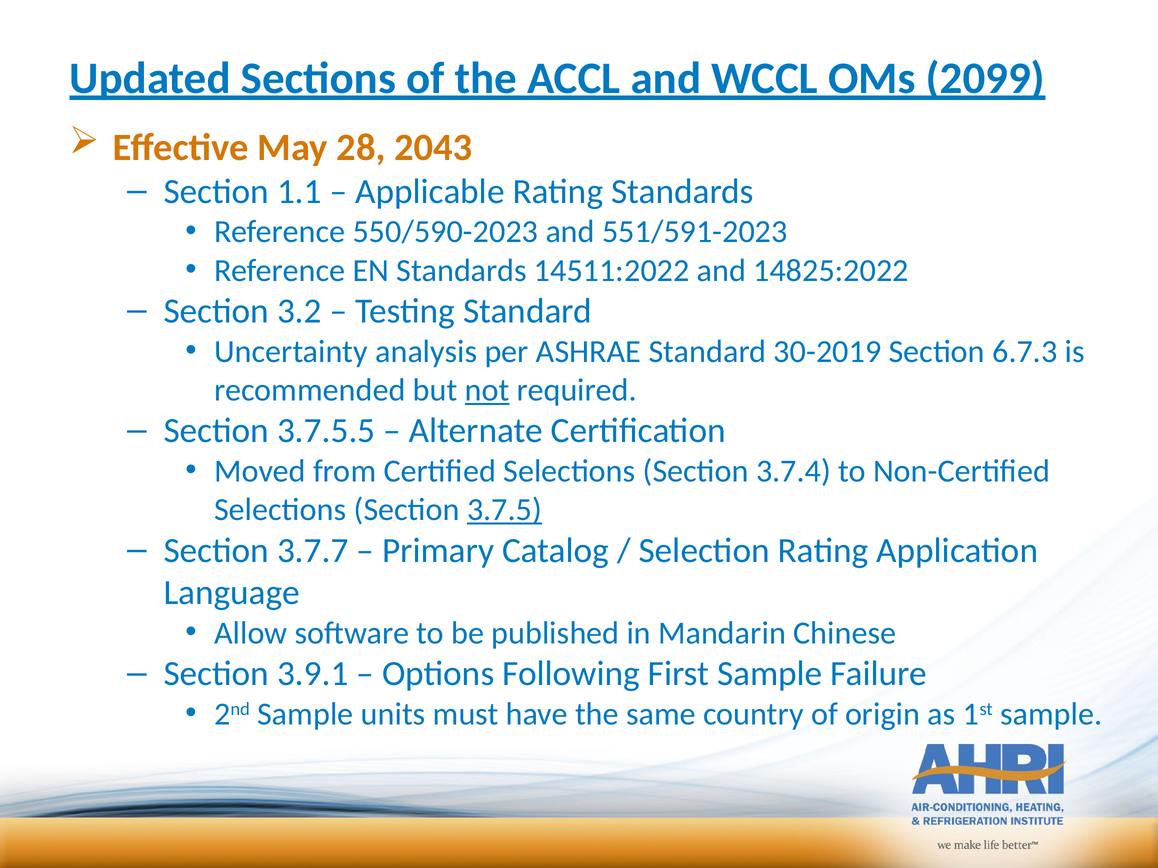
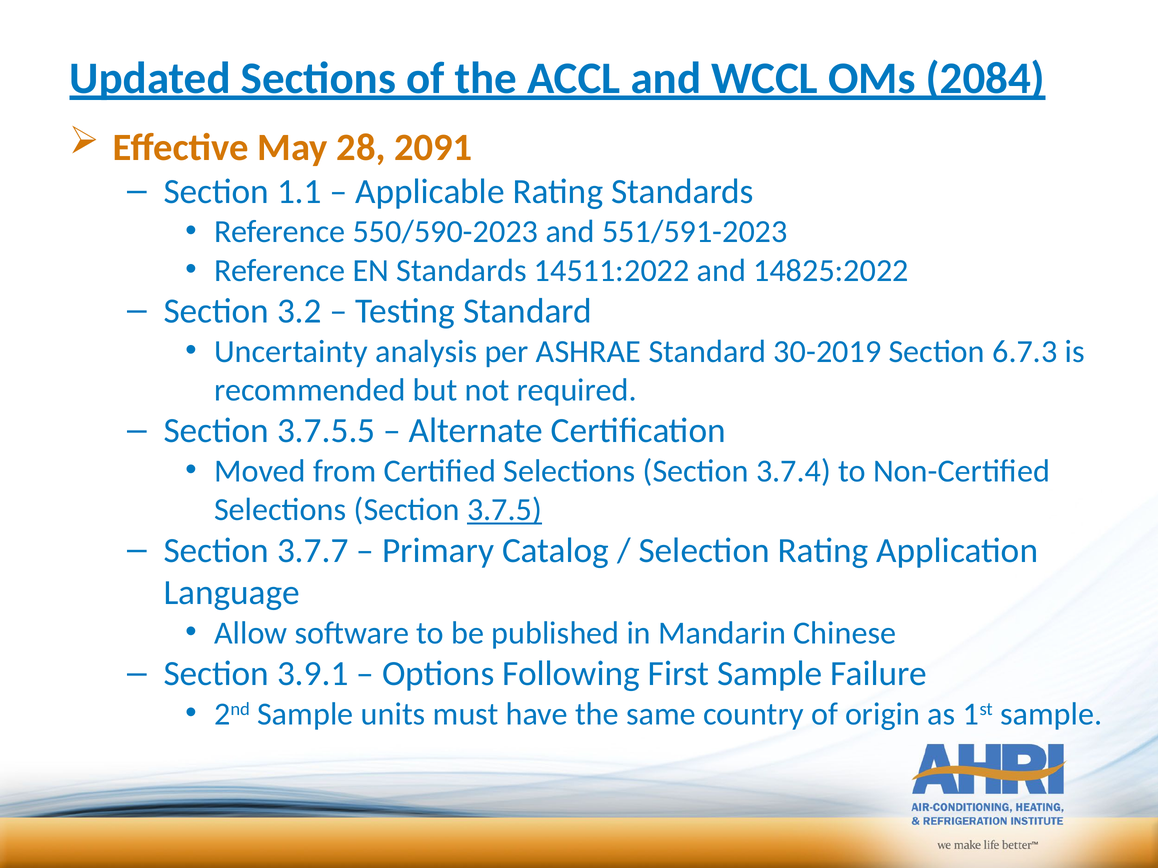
2099: 2099 -> 2084 (985, 78)
2043: 2043 -> 2091 (433, 147)
not underline: present -> none (487, 390)
